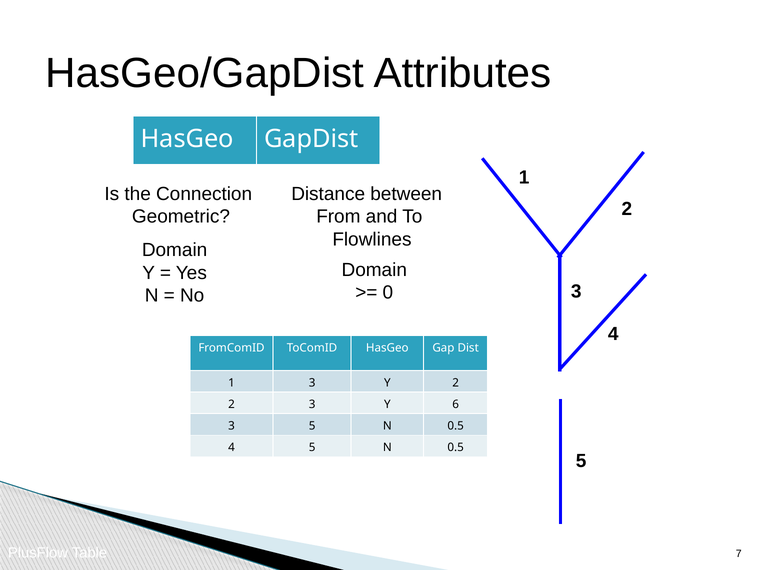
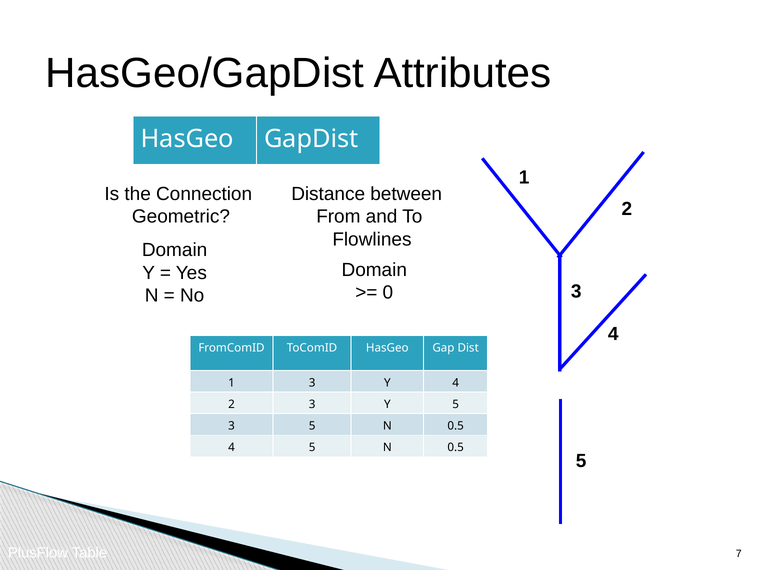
Y 2: 2 -> 4 (456, 383)
Y 6: 6 -> 5 (456, 405)
